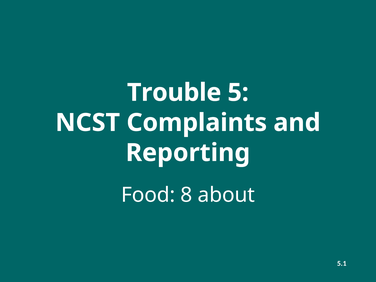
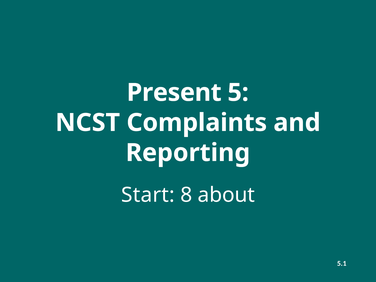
Trouble: Trouble -> Present (174, 93)
Food: Food -> Start (148, 195)
